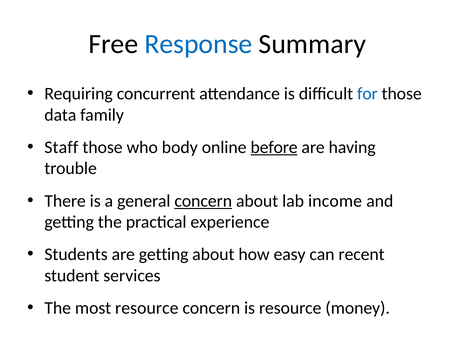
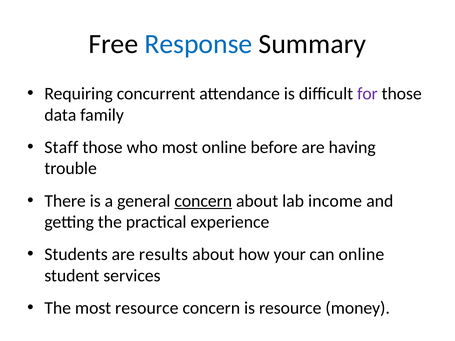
for colour: blue -> purple (367, 94)
who body: body -> most (180, 147)
before underline: present -> none (274, 147)
are getting: getting -> results (163, 255)
easy: easy -> your (290, 255)
can recent: recent -> online (361, 255)
